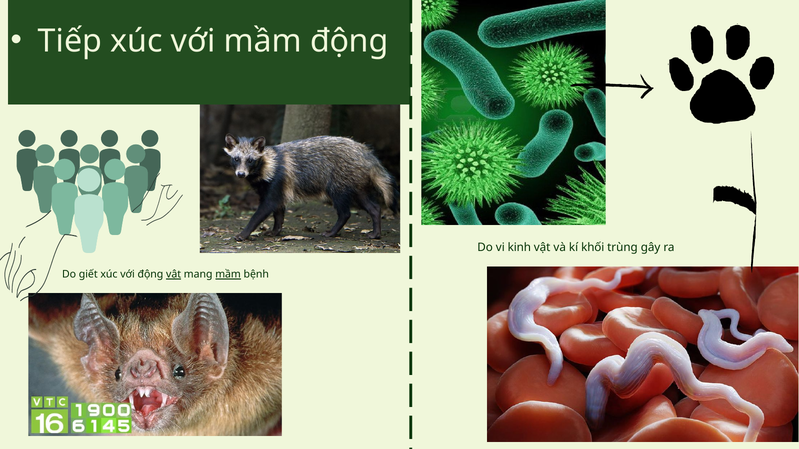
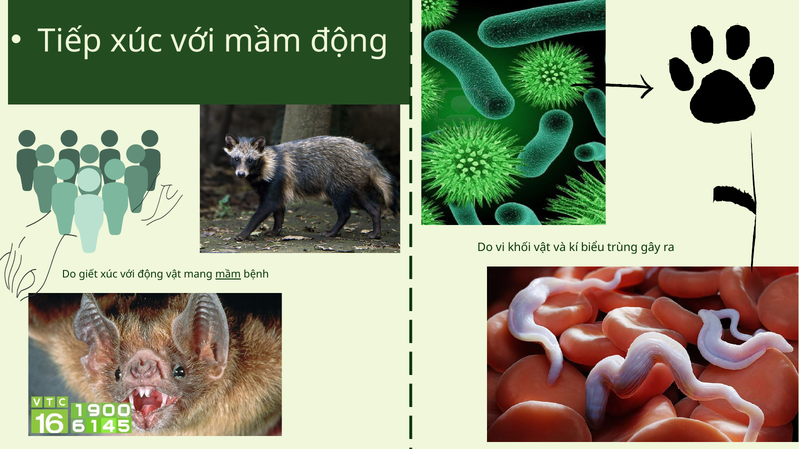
kinh: kinh -> khối (519, 248)
khối: khối -> biểu (593, 248)
vật underline: present -> none (174, 275)
